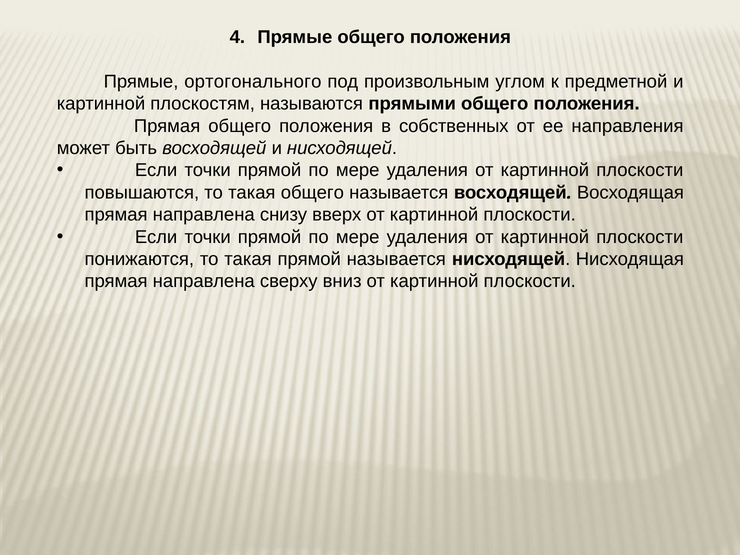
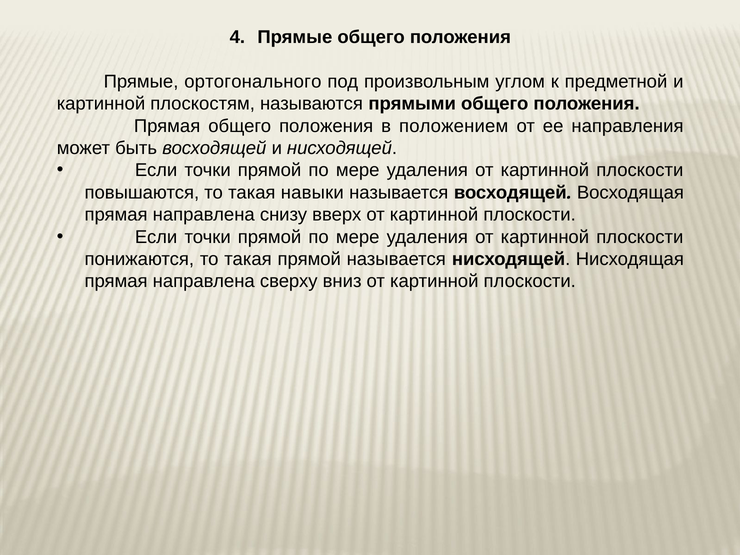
собственных: собственных -> положением (454, 126)
такая общего: общего -> навыки (312, 193)
